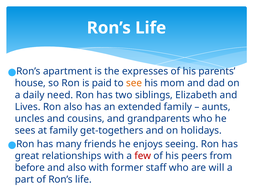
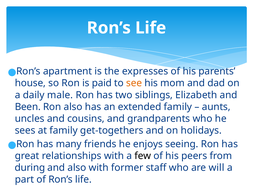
need: need -> male (60, 95)
Lives: Lives -> Been (28, 107)
few colour: red -> black (143, 156)
before: before -> during (30, 167)
